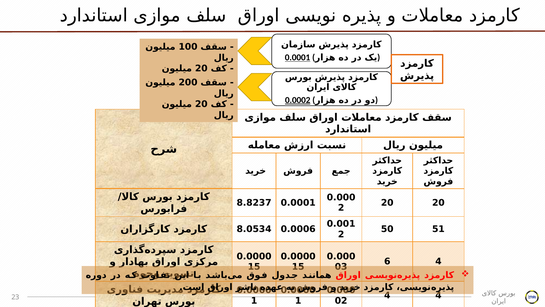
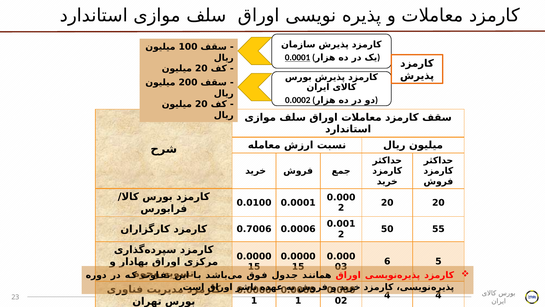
0.0002 underline: present -> none (298, 100)
8.8237: 8.8237 -> 0.0100 (254, 202)
8.0534: 8.0534 -> 0.7006 (254, 229)
51: 51 -> 55 (438, 229)
6 4: 4 -> 5 (438, 261)
